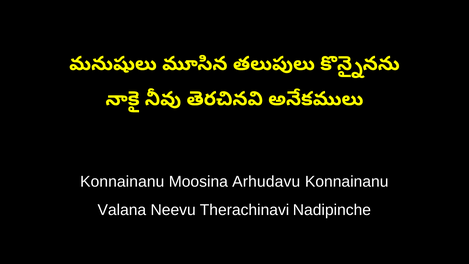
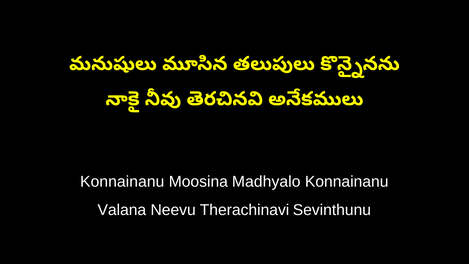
Arhudavu: Arhudavu -> Madhyalo (266, 182)
Nadipinche: Nadipinche -> Sevinthunu (332, 210)
